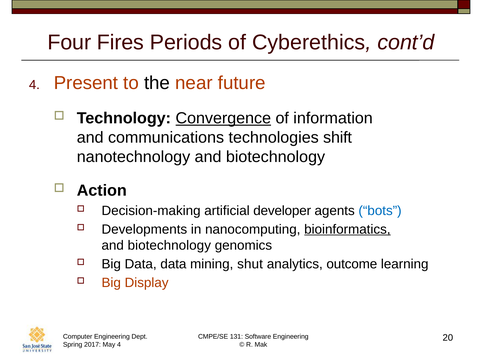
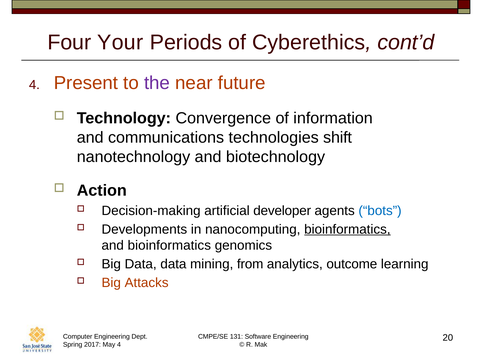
Fires: Fires -> Your (120, 42)
the colour: black -> purple (157, 83)
Convergence underline: present -> none (223, 118)
biotechnology: biotechnology -> bioinformatics (169, 246)
shut: shut -> from (250, 264)
Display: Display -> Attacks (147, 283)
